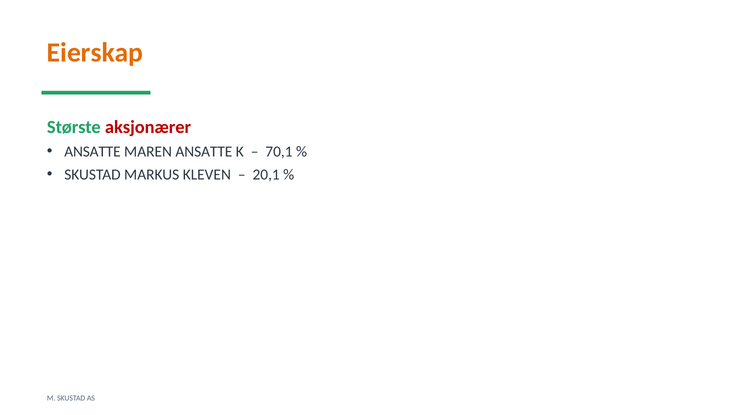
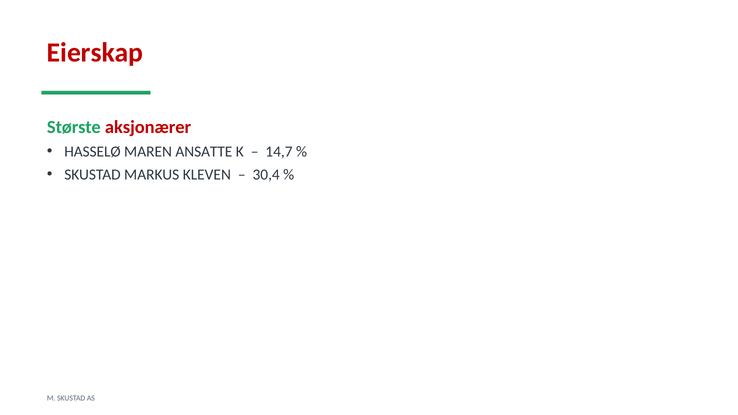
Eierskap colour: orange -> red (95, 53)
ANSATTE: ANSATTE -> HASSELØ (92, 152)
70,1: 70,1 -> 14,7 (279, 152)
20,1: 20,1 -> 30,4 (266, 175)
